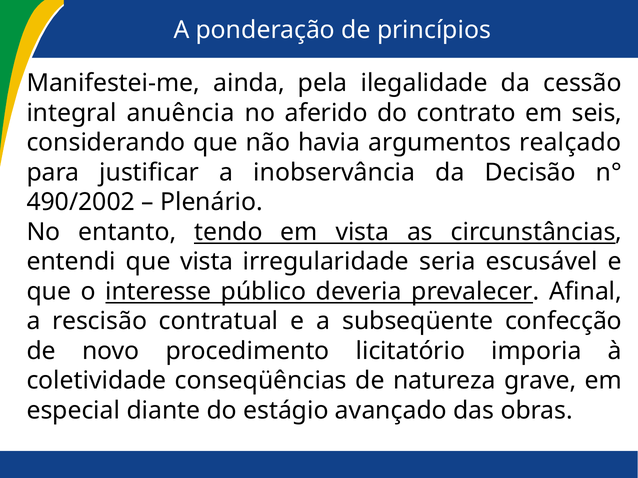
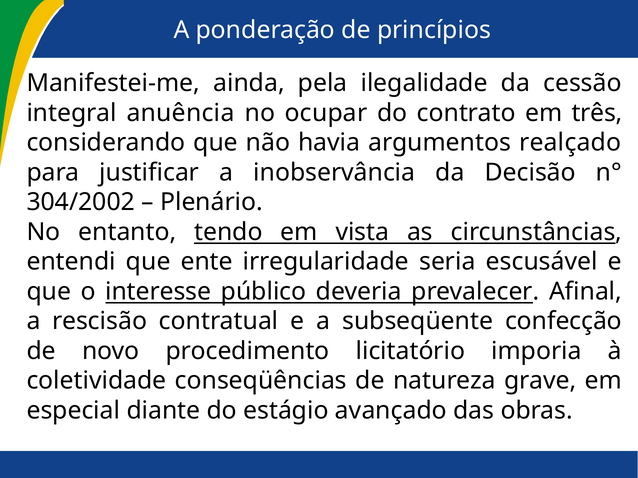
aferido: aferido -> ocupar (326, 113)
seis: seis -> três (597, 113)
490/2002: 490/2002 -> 304/2002 (81, 202)
que vista: vista -> ente (207, 262)
